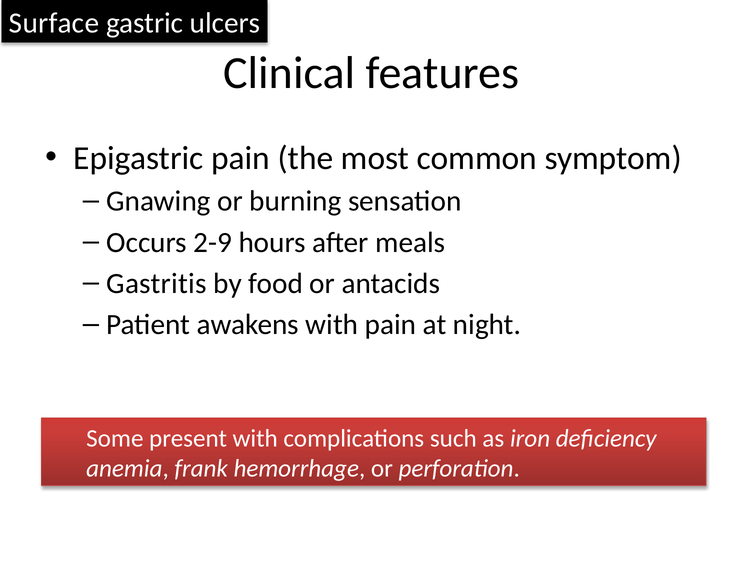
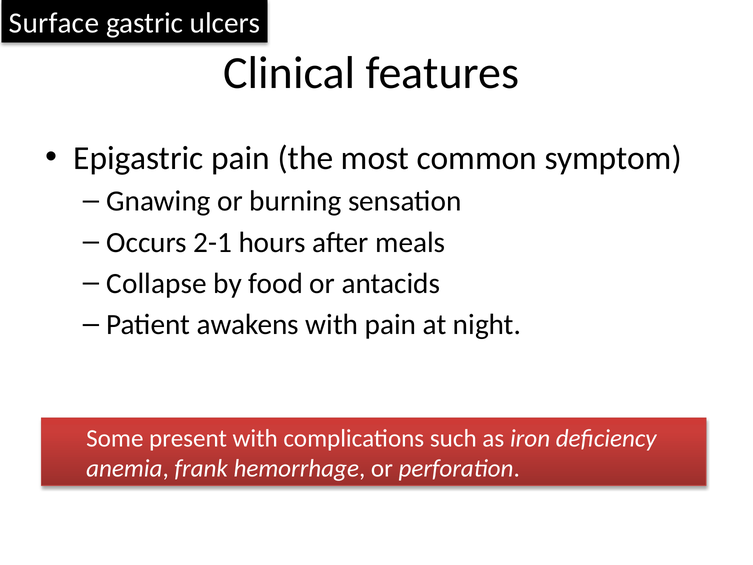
2-9: 2-9 -> 2-1 (213, 242)
Gastritis: Gastritis -> Collapse (157, 283)
